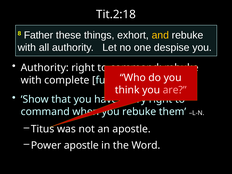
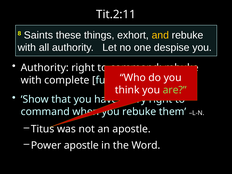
Tit.2:18: Tit.2:18 -> Tit.2:11 (116, 14)
Father: Father -> Saints (38, 35)
are colour: pink -> light green (175, 90)
